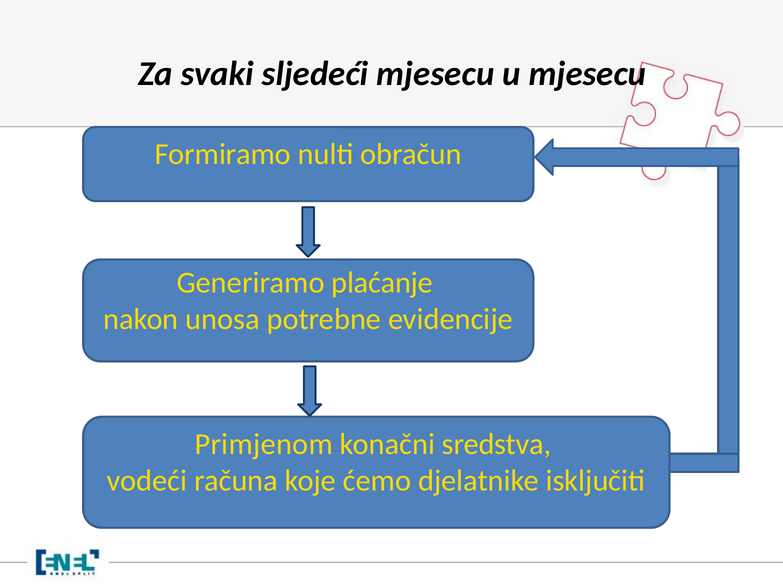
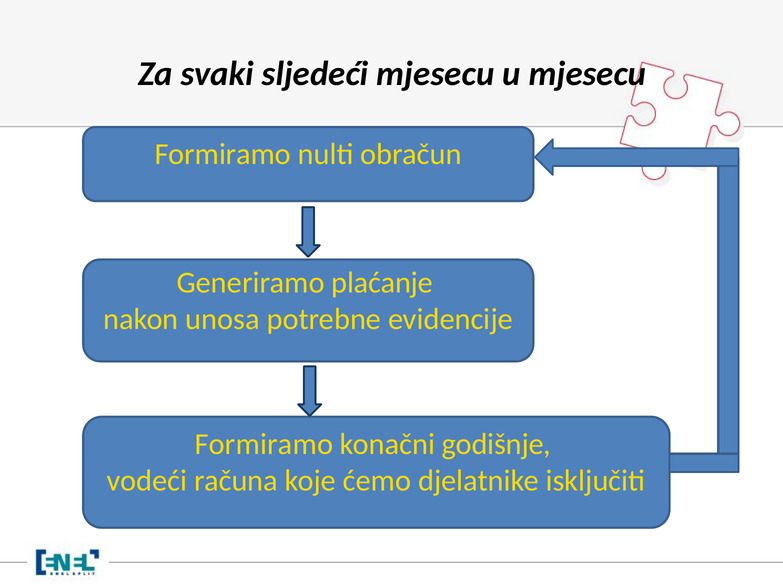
Primjenom: Primjenom -> Formiramo (264, 445)
sredstva: sredstva -> godišnje (496, 445)
